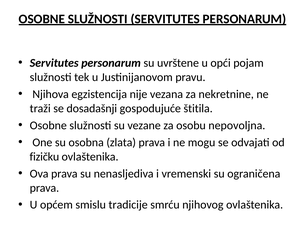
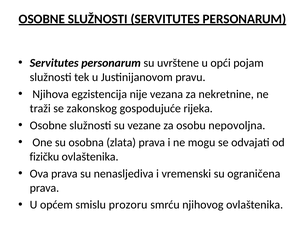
dosadašnji: dosadašnji -> zakonskog (92, 108)
štitila: štitila -> rijeka (198, 108)
tradicije: tradicije -> prozoru (128, 205)
